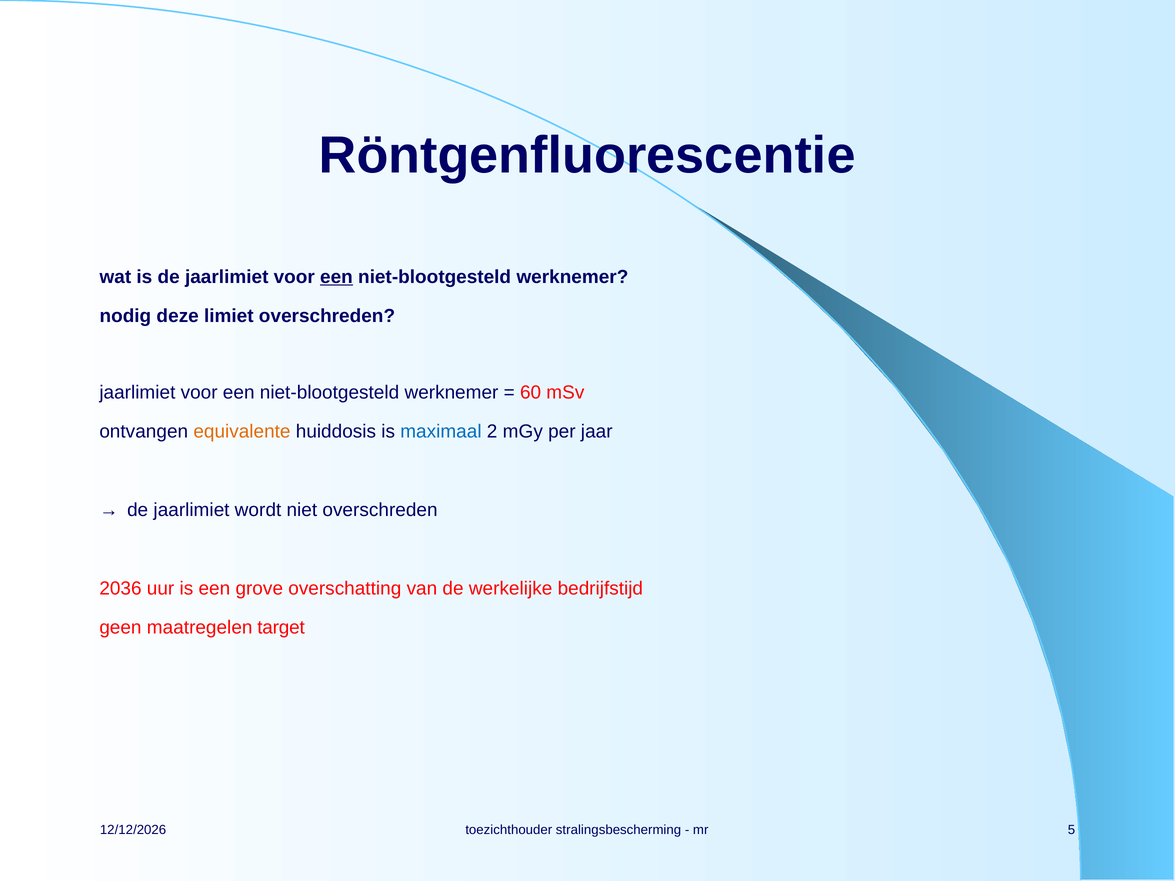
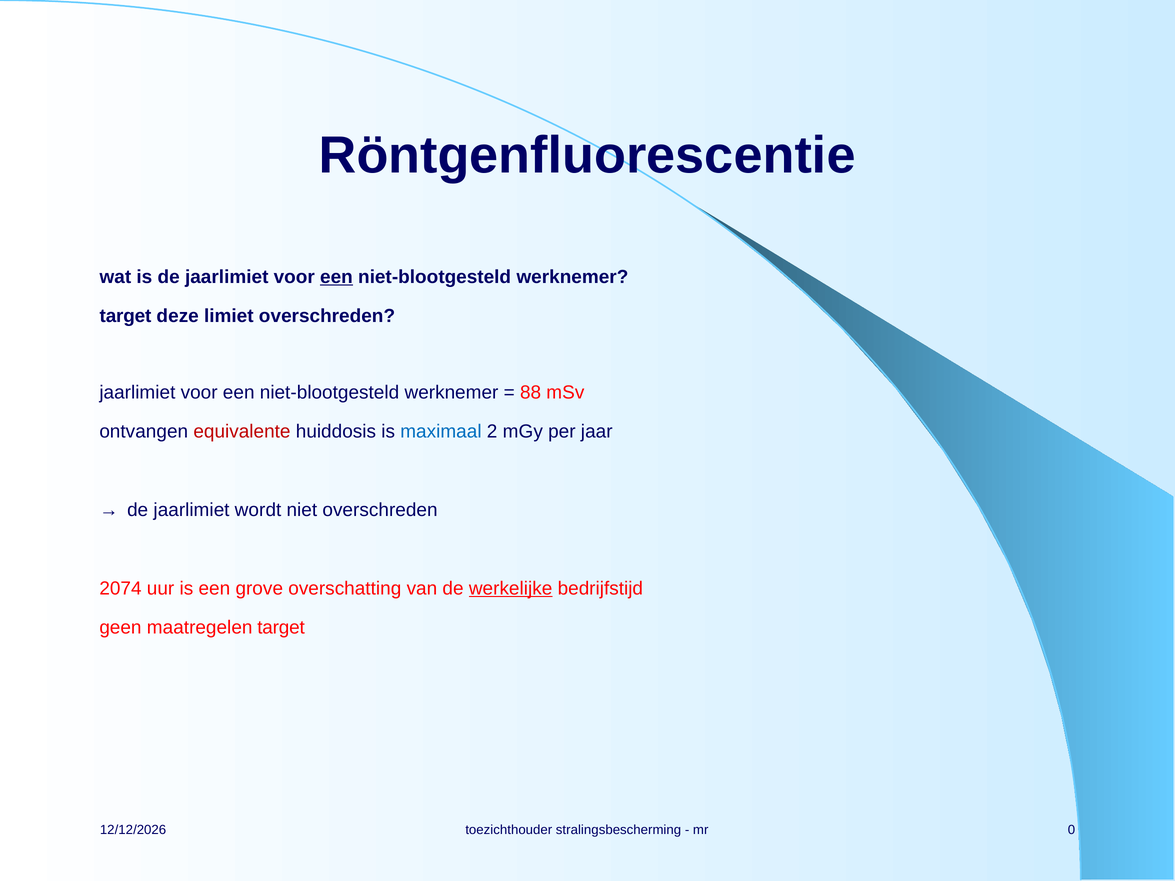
nodig: nodig -> target (125, 316)
60: 60 -> 88 (531, 393)
equivalente colour: orange -> red (242, 432)
2036: 2036 -> 2074 (120, 589)
werkelijke underline: none -> present (511, 589)
5: 5 -> 0 (1071, 830)
